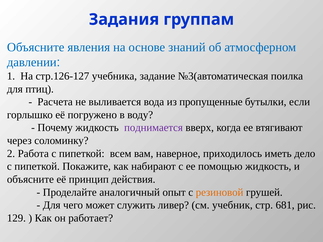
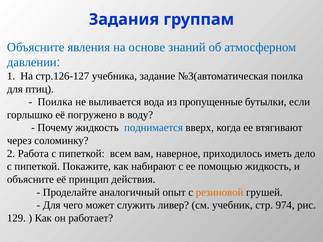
Расчета: Расчета -> Поилка (55, 102)
поднимается colour: purple -> blue (154, 128)
681: 681 -> 974 (285, 205)
